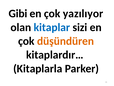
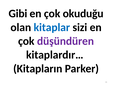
yazılıyor: yazılıyor -> okuduğu (83, 13)
düşündüren colour: orange -> purple (66, 41)
Kitaplarla: Kitaplarla -> Kitapların (38, 68)
